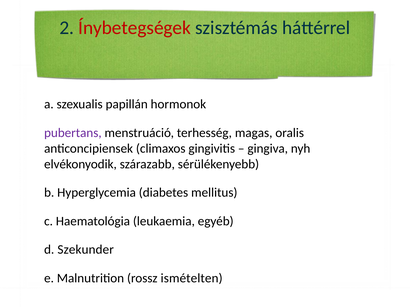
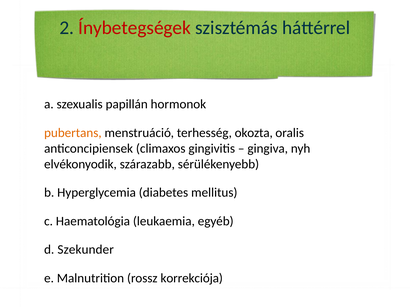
pubertans colour: purple -> orange (73, 133)
magas: magas -> okozta (254, 133)
ismételten: ismételten -> korrekciója (192, 279)
